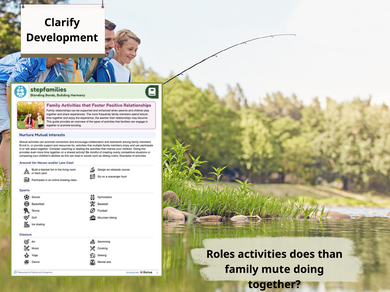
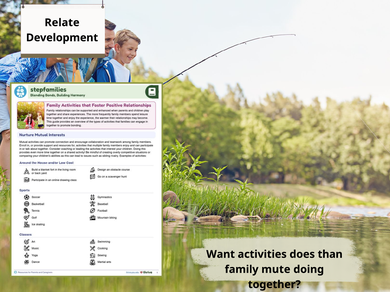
Clarify: Clarify -> Relate (62, 23)
Roles: Roles -> Want (221, 255)
